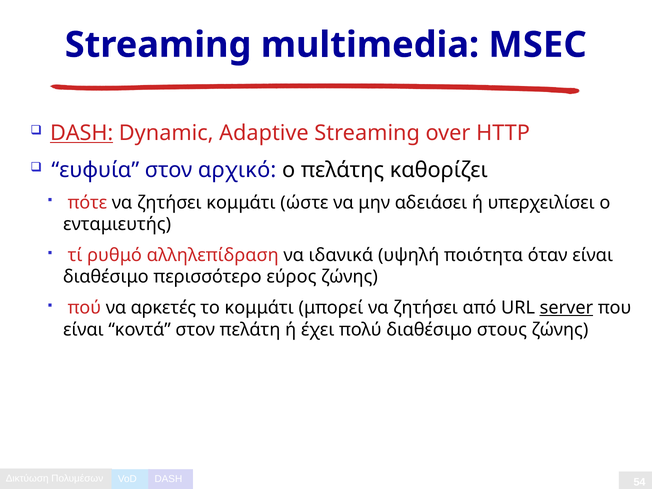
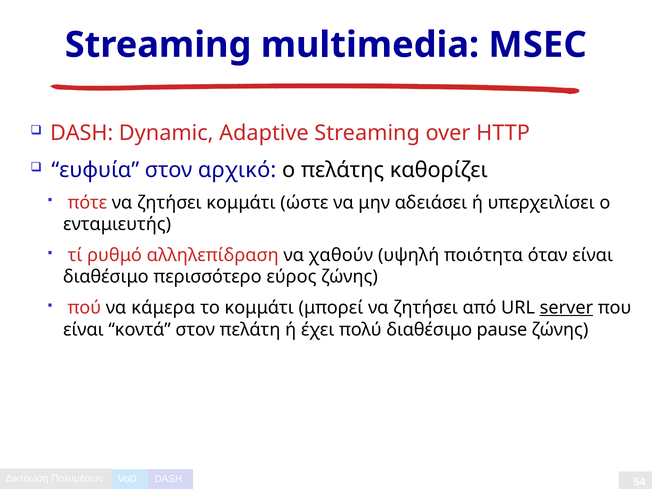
DASH underline: present -> none (82, 133)
ιδανικά: ιδανικά -> χαθούν (341, 255)
αρκετές: αρκετές -> κάμερα (163, 308)
στους: στους -> pause (502, 330)
